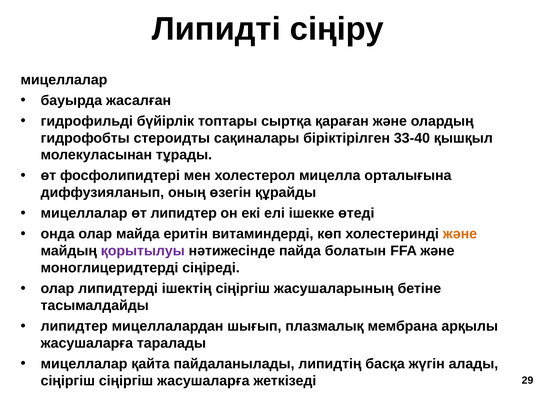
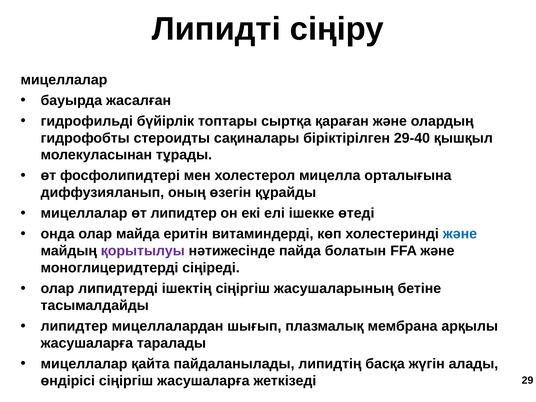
33-40: 33-40 -> 29-40 (412, 138)
және colour: orange -> blue (460, 234)
сіңіргіш: сіңіргіш -> өндірісі (68, 381)
